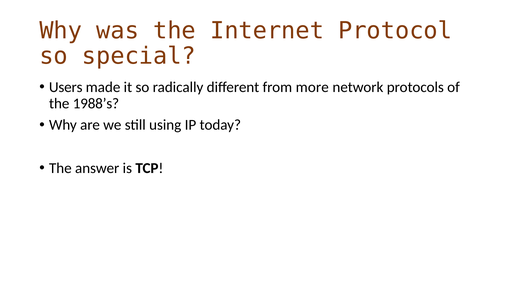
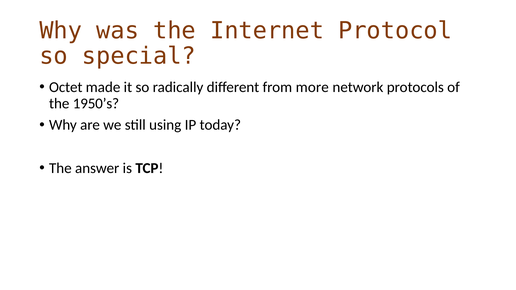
Users: Users -> Octet (66, 87)
1988’s: 1988’s -> 1950’s (96, 103)
